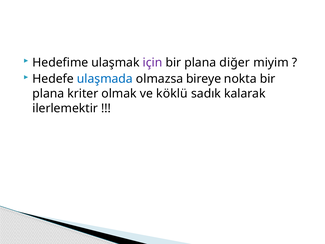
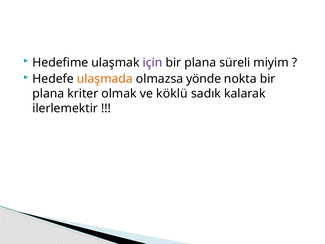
diğer: diğer -> süreli (235, 62)
ulaşmada colour: blue -> orange (105, 79)
bireye: bireye -> yönde (204, 79)
